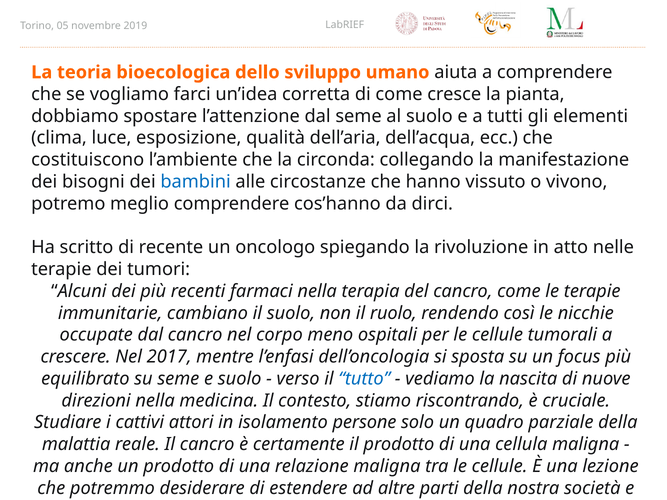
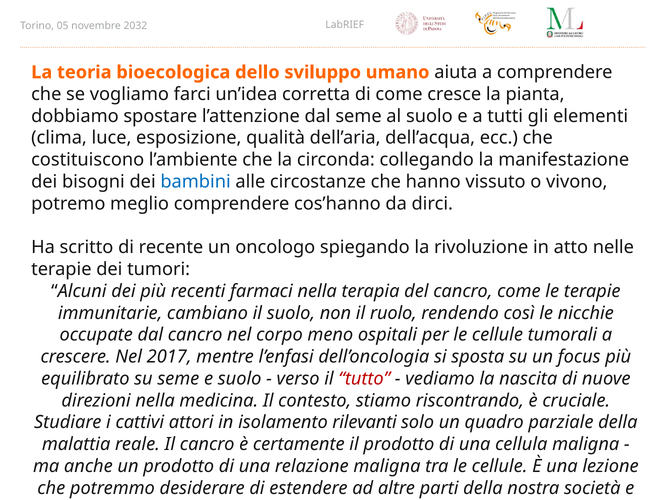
2019: 2019 -> 2032 (135, 26)
tutto colour: blue -> red (364, 379)
persone: persone -> rilevanti (365, 423)
